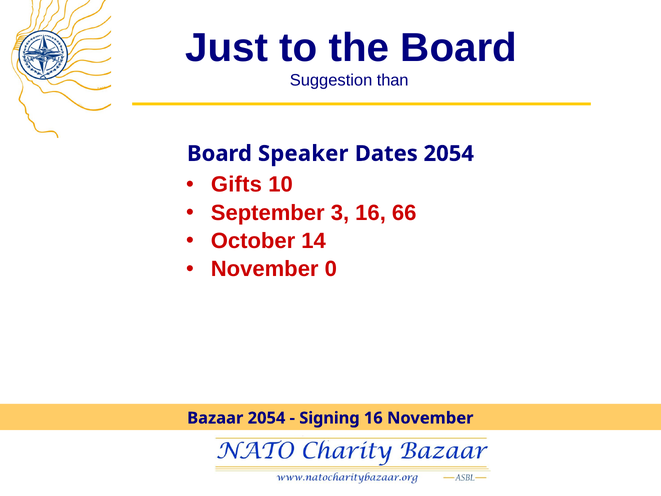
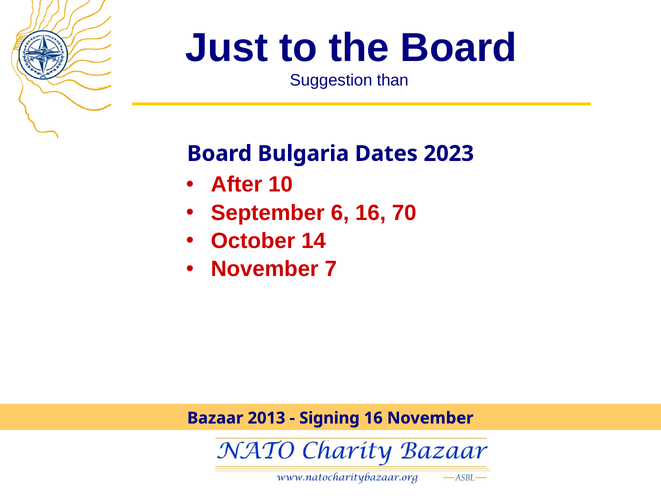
Speaker: Speaker -> Bulgaria (303, 154)
Dates 2054: 2054 -> 2023 (449, 154)
Gifts: Gifts -> After (237, 185)
3: 3 -> 6 (340, 213)
66: 66 -> 70 (404, 213)
0: 0 -> 7 (331, 269)
Bazaar 2054: 2054 -> 2013 (267, 418)
